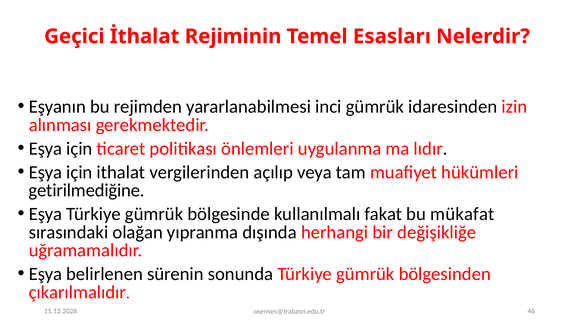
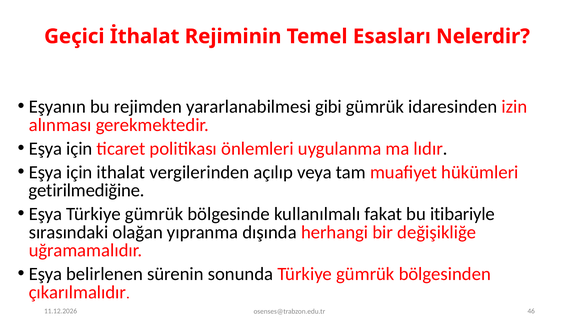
inci: inci -> gibi (329, 107)
mükafat: mükafat -> itibariyle (463, 214)
